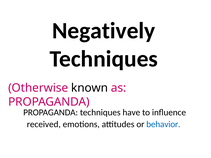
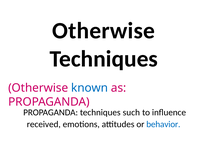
Negatively: Negatively -> Otherwise (104, 31)
known colour: black -> blue (90, 88)
have: have -> such (131, 113)
